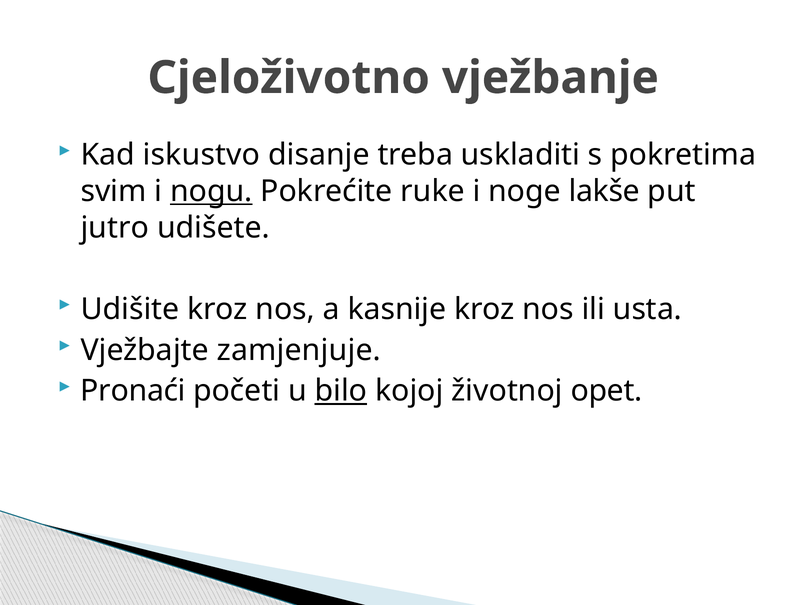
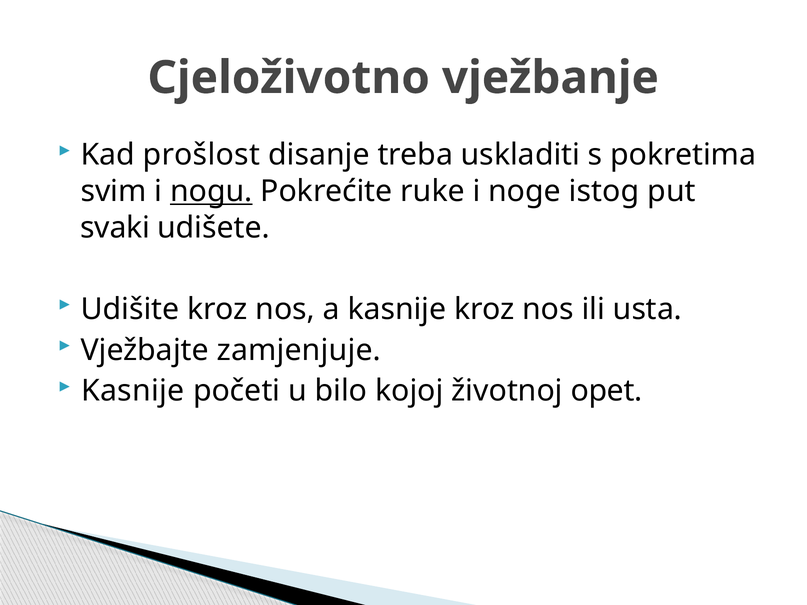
iskustvo: iskustvo -> prošlost (201, 155)
lakše: lakše -> istog (604, 191)
jutro: jutro -> svaki (115, 228)
Pronaći: Pronaći -> Kasnije (133, 391)
bilo underline: present -> none (341, 391)
